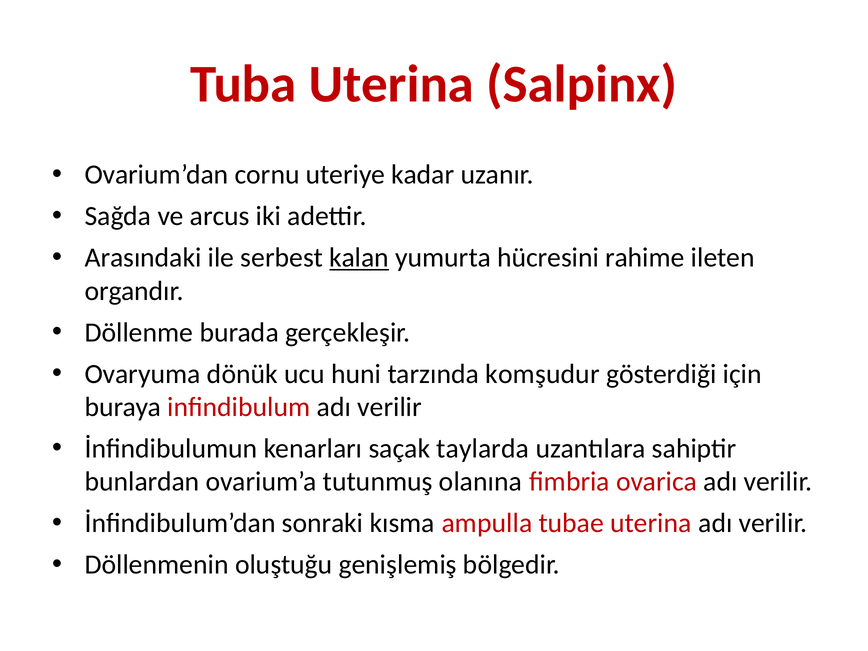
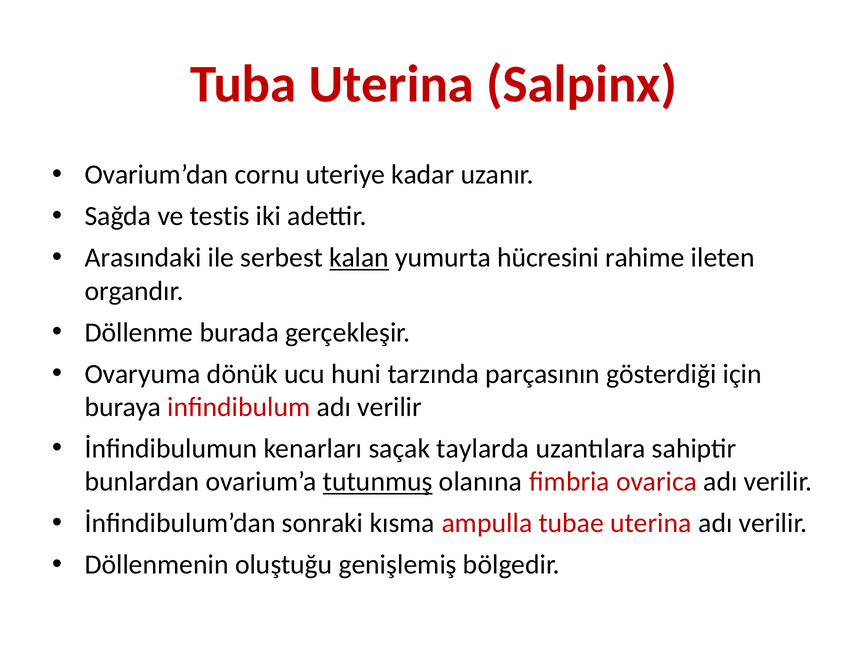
arcus: arcus -> testis (220, 216)
komşudur: komşudur -> parçasının (543, 374)
tutunmuş underline: none -> present (378, 482)
